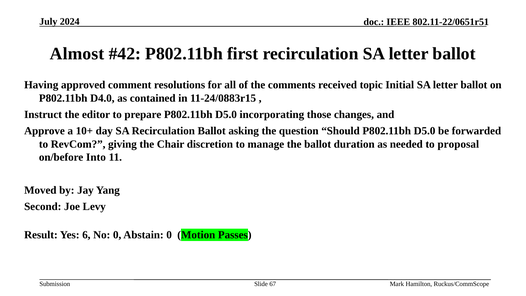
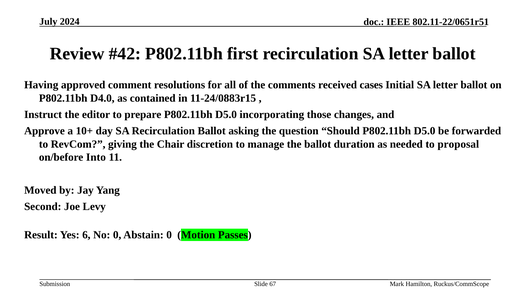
Almost: Almost -> Review (77, 54)
topic: topic -> cases (371, 85)
